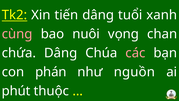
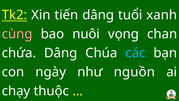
các colour: pink -> light blue (135, 53)
phán: phán -> ngày (51, 72)
phút: phút -> chạy (16, 91)
